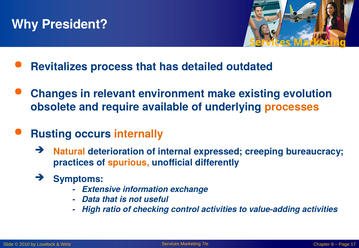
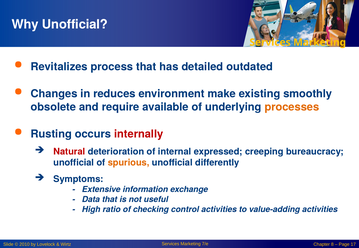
Why President: President -> Unofficial (75, 24)
relevant: relevant -> reduces (114, 94)
evolution: evolution -> smoothly (308, 94)
internally colour: orange -> red (139, 134)
Natural colour: orange -> red (69, 152)
practices: practices -> unofficial (74, 163)
